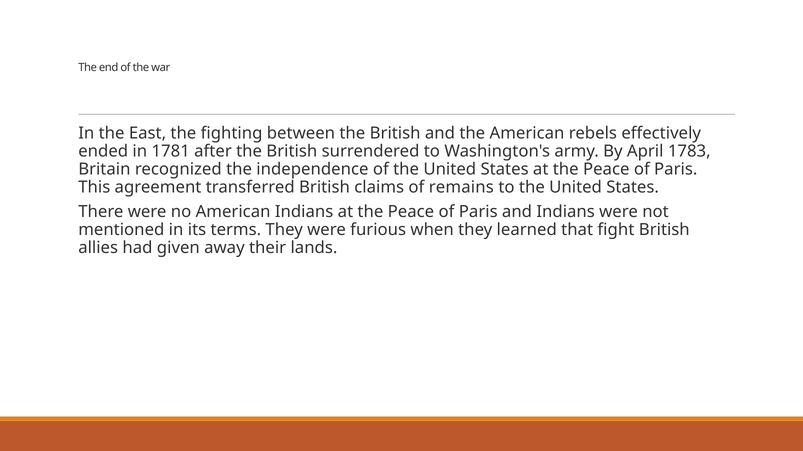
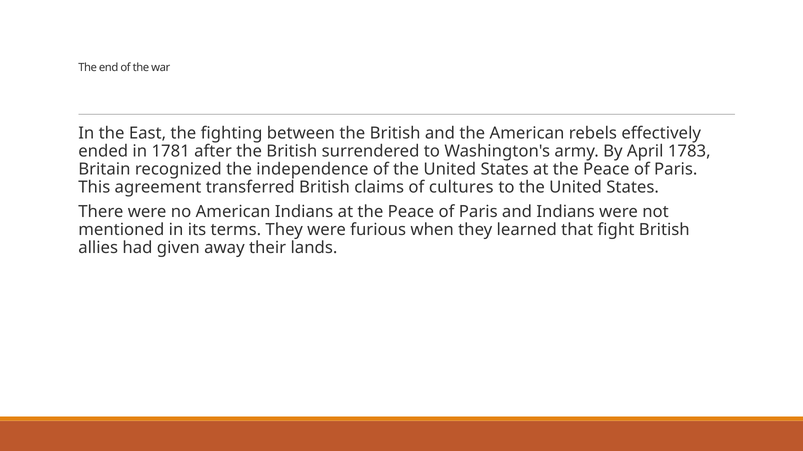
remains: remains -> cultures (461, 188)
